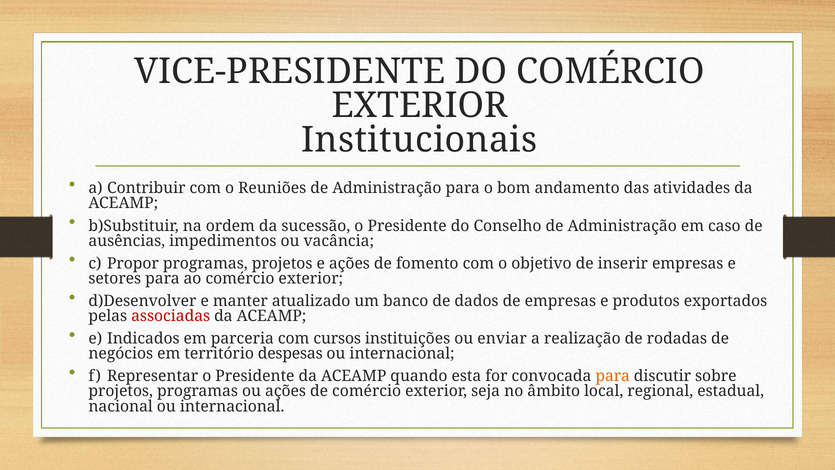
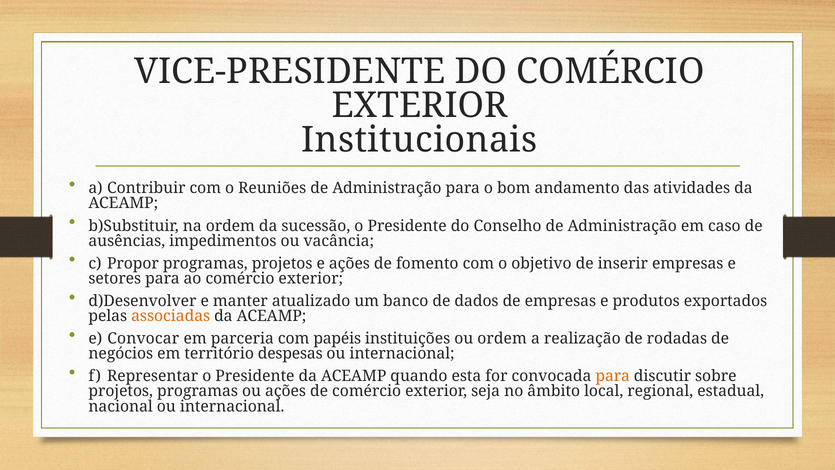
associadas colour: red -> orange (171, 316)
Indicados: Indicados -> Convocar (143, 338)
cursos: cursos -> papéis (337, 338)
ou enviar: enviar -> ordem (502, 338)
